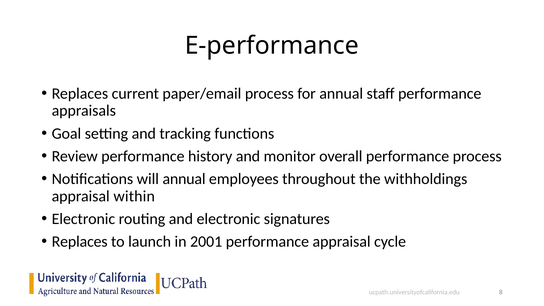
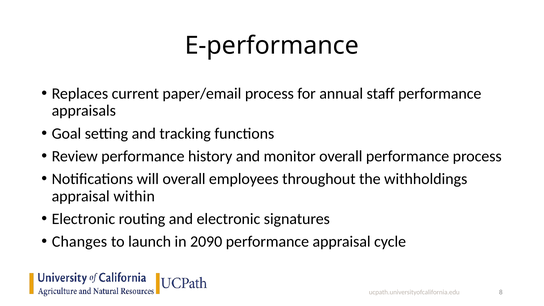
will annual: annual -> overall (184, 179)
Replaces: Replaces -> Changes (80, 242)
2001: 2001 -> 2090 (206, 242)
